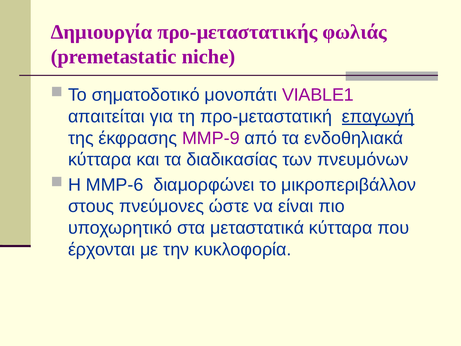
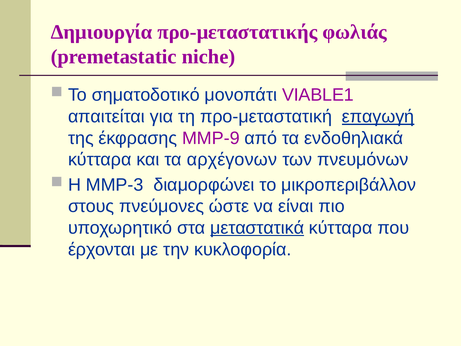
διαδικασίας: διαδικασίας -> αρχέγονων (232, 160)
MMP-6: MMP-6 -> MMP-3 (115, 185)
μεταστατικά underline: none -> present (257, 228)
